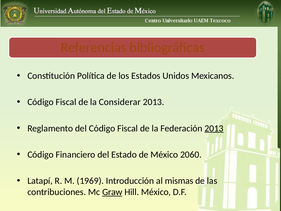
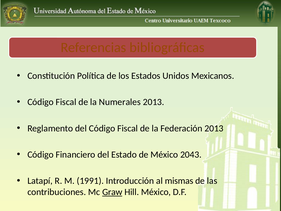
Considerar: Considerar -> Numerales (120, 102)
2013 underline: present -> none (214, 128)
2060: 2060 -> 2043 (191, 154)
1969: 1969 -> 1991 (90, 181)
